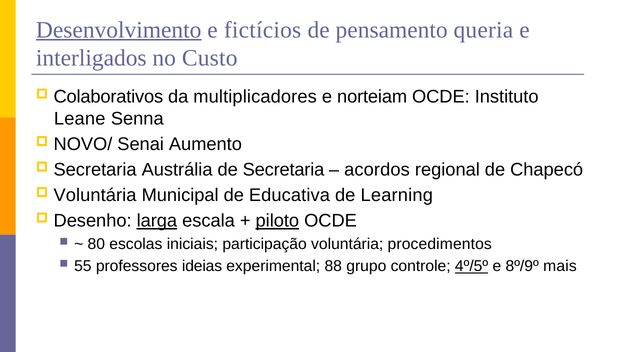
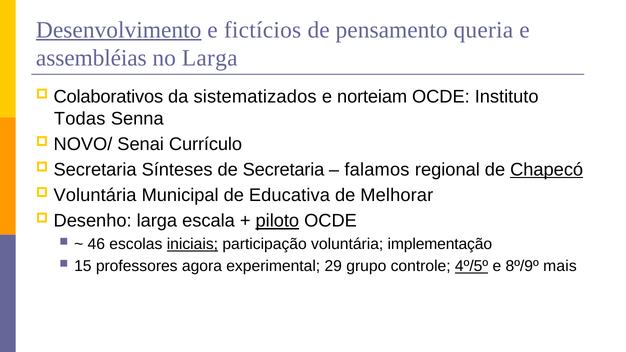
interligados: interligados -> assembléias (91, 58)
no Custo: Custo -> Larga (210, 58)
multiplicadores: multiplicadores -> sistematizados (255, 97)
Leane: Leane -> Todas (80, 119)
Aumento: Aumento -> Currículo (206, 144)
Austrália: Austrália -> Sínteses (177, 170)
acordos: acordos -> falamos (377, 170)
Chapecó underline: none -> present (547, 170)
Learning: Learning -> Melhorar (397, 195)
larga underline: present -> none (157, 221)
80: 80 -> 46 (96, 244)
iniciais underline: none -> present (192, 244)
procedimentos: procedimentos -> implementação (440, 244)
55: 55 -> 15 (83, 266)
ideias: ideias -> agora (202, 266)
88: 88 -> 29 (333, 266)
